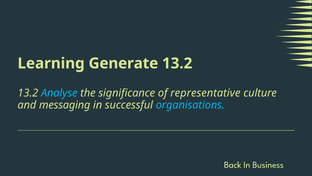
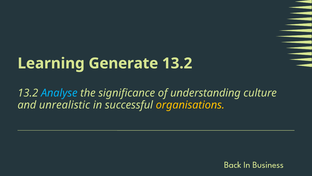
representative: representative -> understanding (205, 93)
messaging: messaging -> unrealistic (65, 105)
organisations colour: light blue -> yellow (190, 105)
